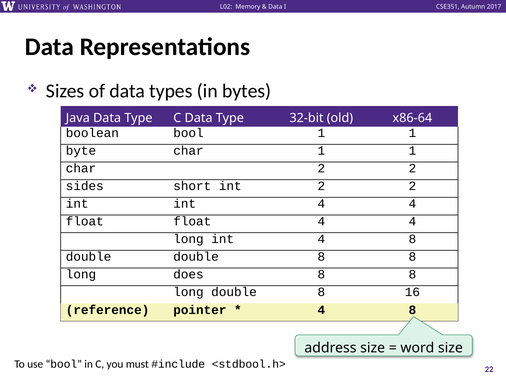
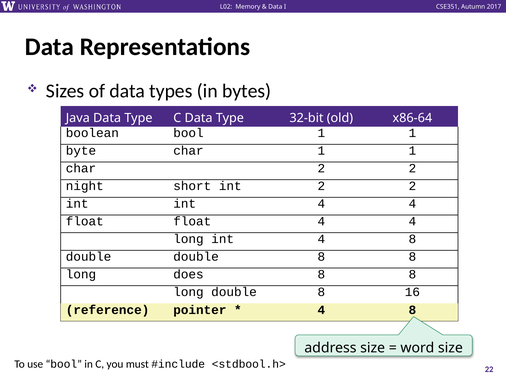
sides: sides -> night (85, 186)
